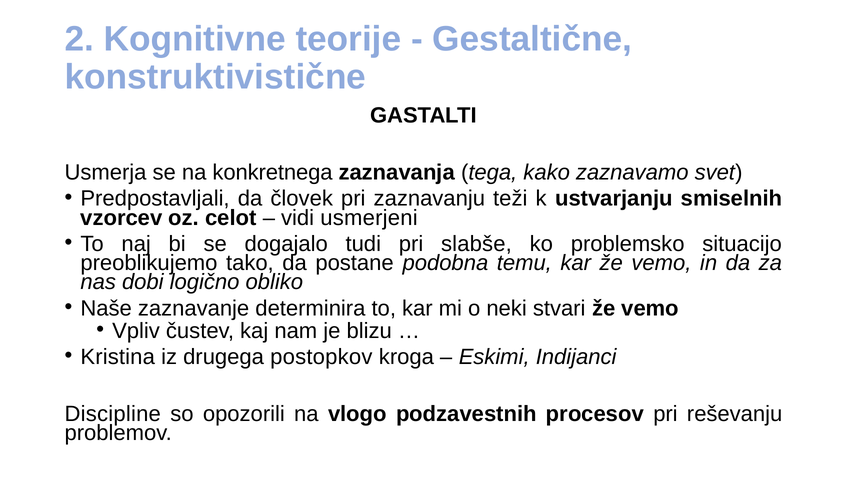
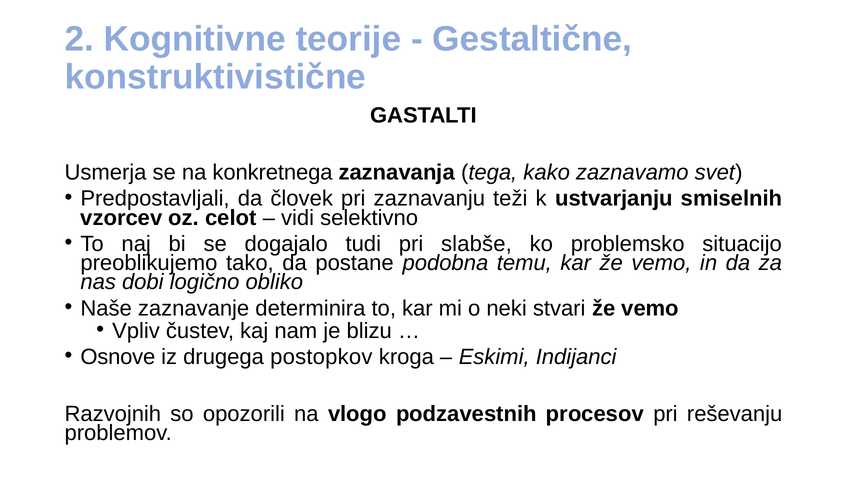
usmerjeni: usmerjeni -> selektivno (369, 218)
Kristina: Kristina -> Osnove (118, 357)
Discipline: Discipline -> Razvojnih (113, 414)
